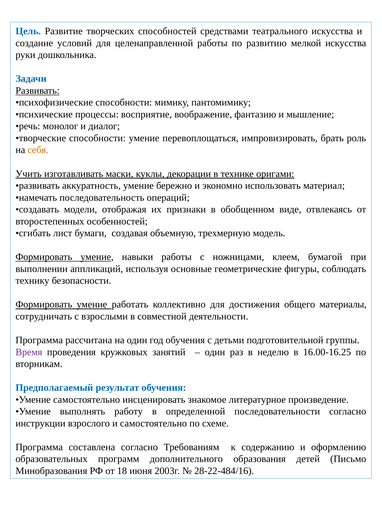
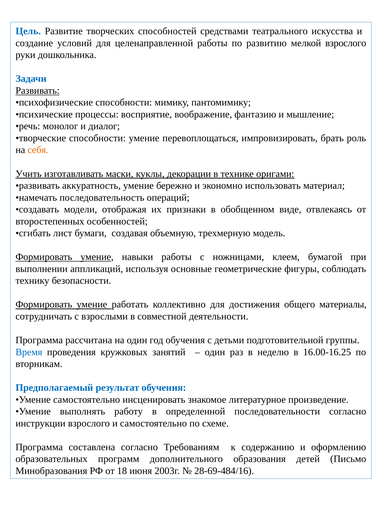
мелкой искусства: искусства -> взрослого (346, 43)
Время colour: purple -> blue (29, 352)
28-22-484/16: 28-22-484/16 -> 28-69-484/16 (224, 471)
